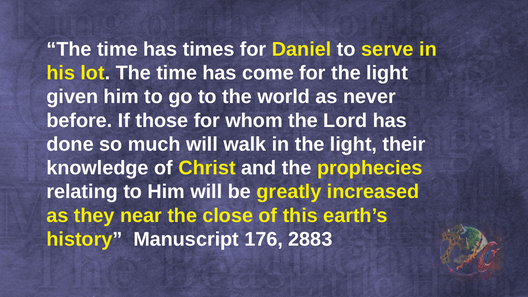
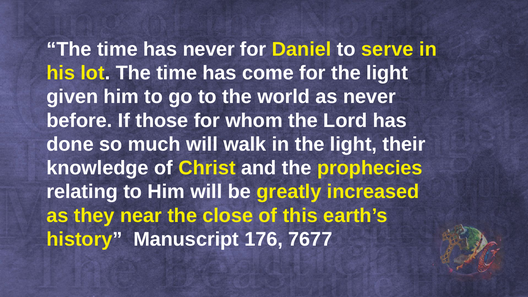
has times: times -> never (209, 49)
2883: 2883 -> 7677 (310, 239)
